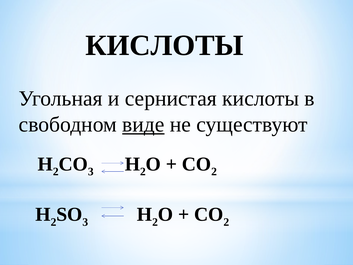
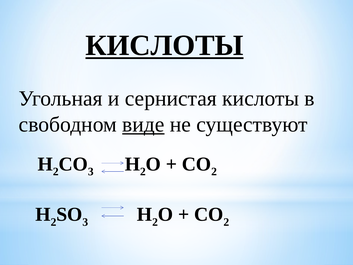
КИСЛОТЫ underline: none -> present (164, 45)
